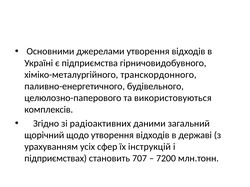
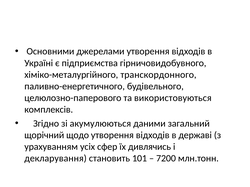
радіоактивних: радіоактивних -> акумулюються (100, 124)
інструкцій: інструкцій -> дивлячись (149, 147)
підприємствах: підприємствах -> декларування (56, 159)
707: 707 -> 101 (140, 159)
